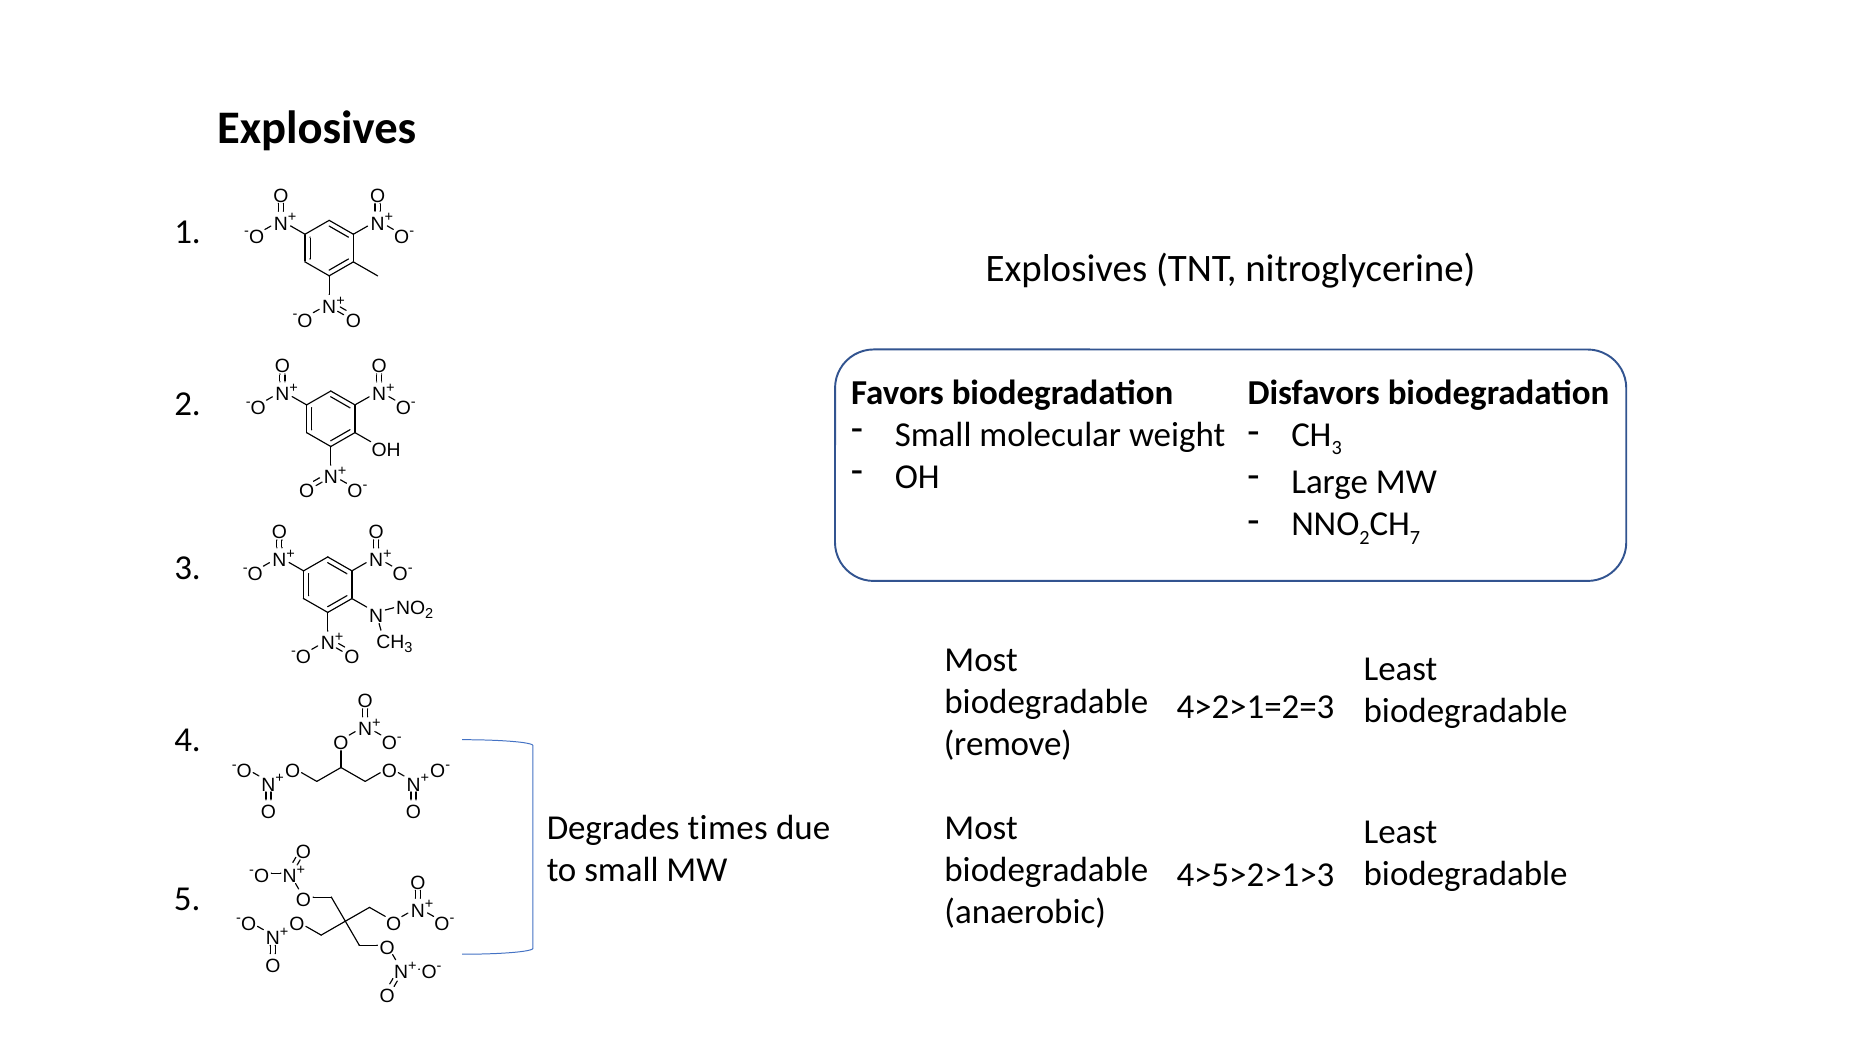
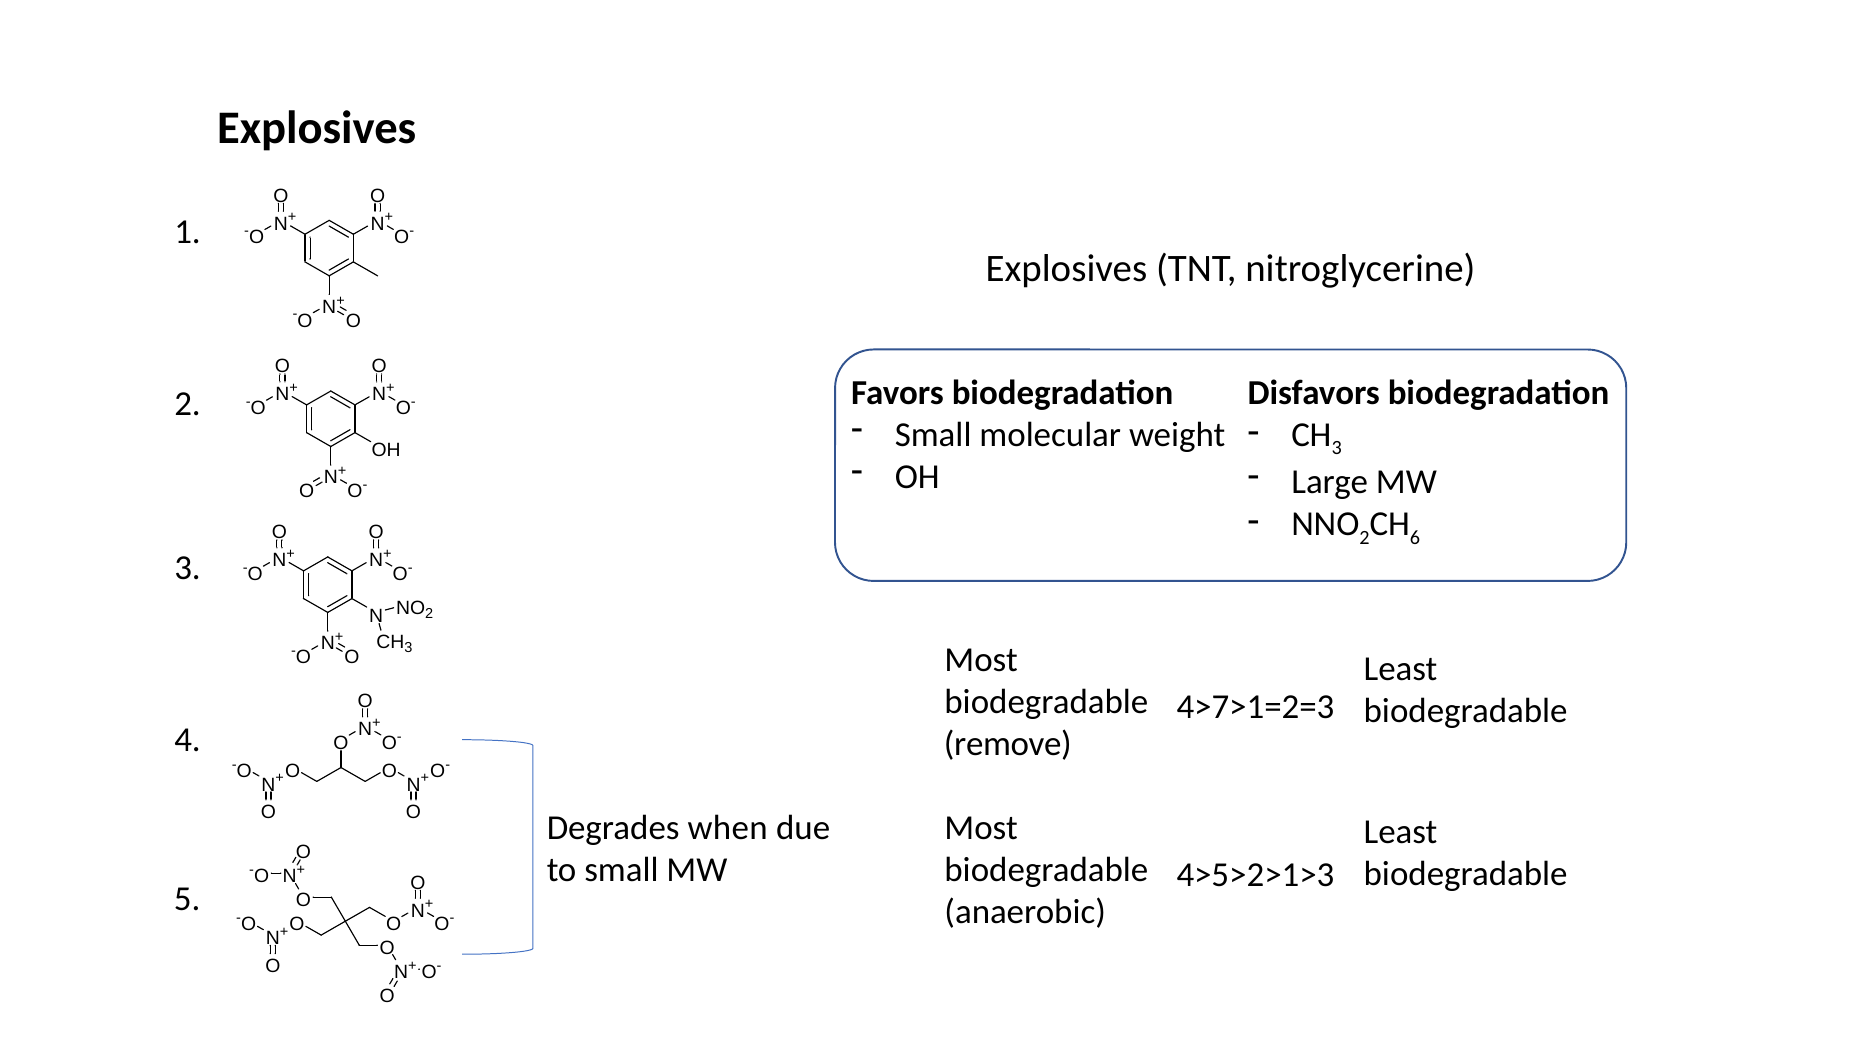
7: 7 -> 6 (1415, 538)
4>2>1=2=3: 4>2>1=2=3 -> 4>7>1=2=3 (1255, 707)
times: times -> when (728, 828)
